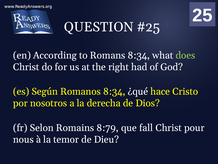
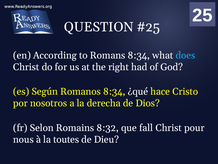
does colour: light green -> light blue (185, 55)
8:79: 8:79 -> 8:32 (108, 127)
temor: temor -> toutes (66, 139)
